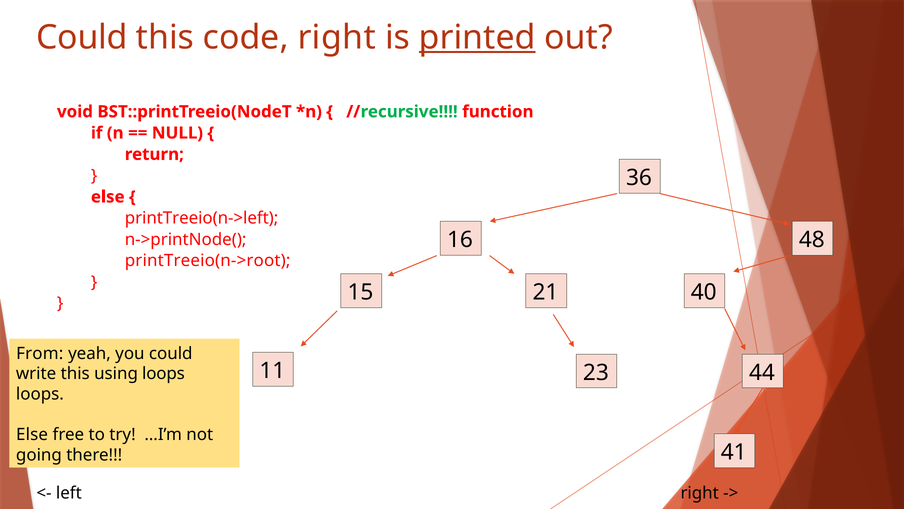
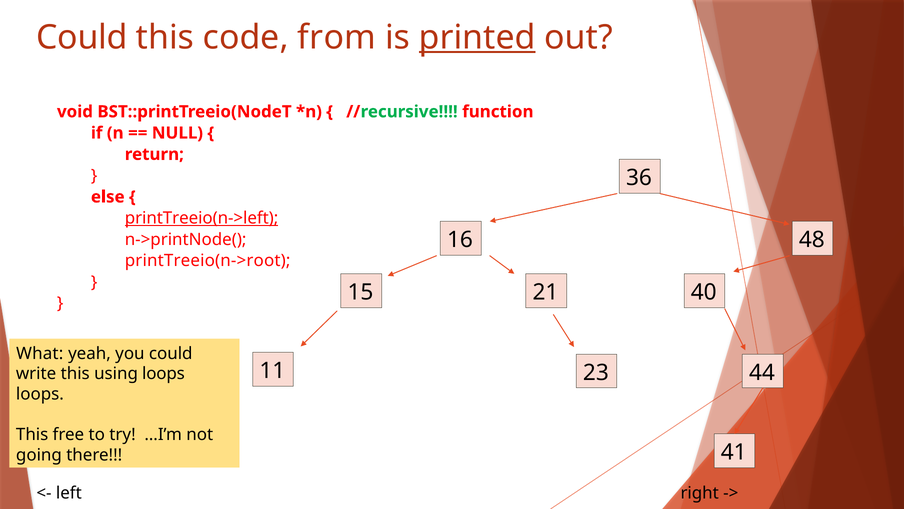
code right: right -> from (337, 37)
printTreeio(n->left underline: none -> present (202, 218)
From: From -> What (40, 353)
Else: Else -> This (32, 434)
